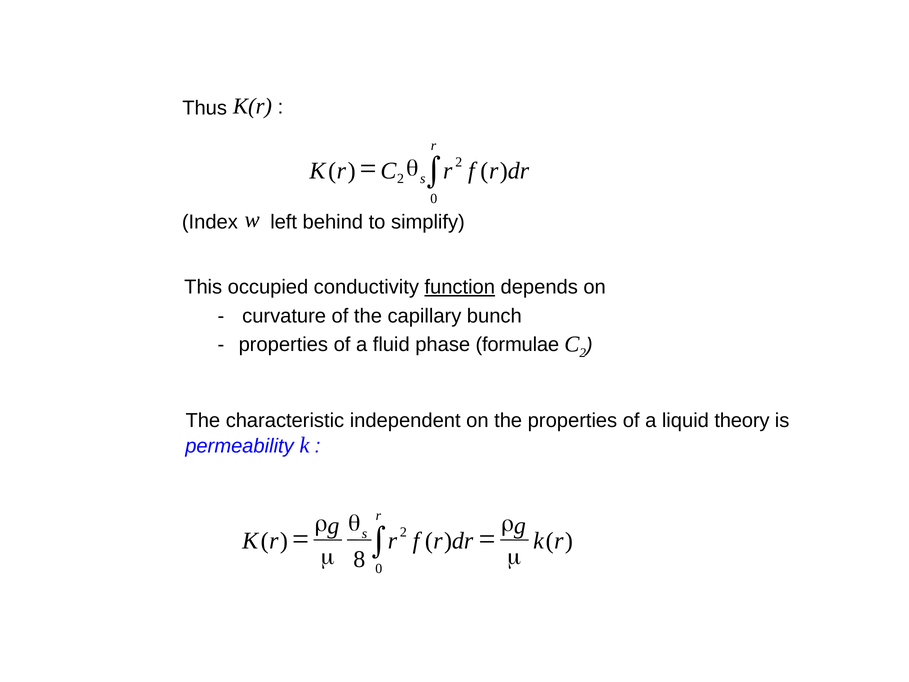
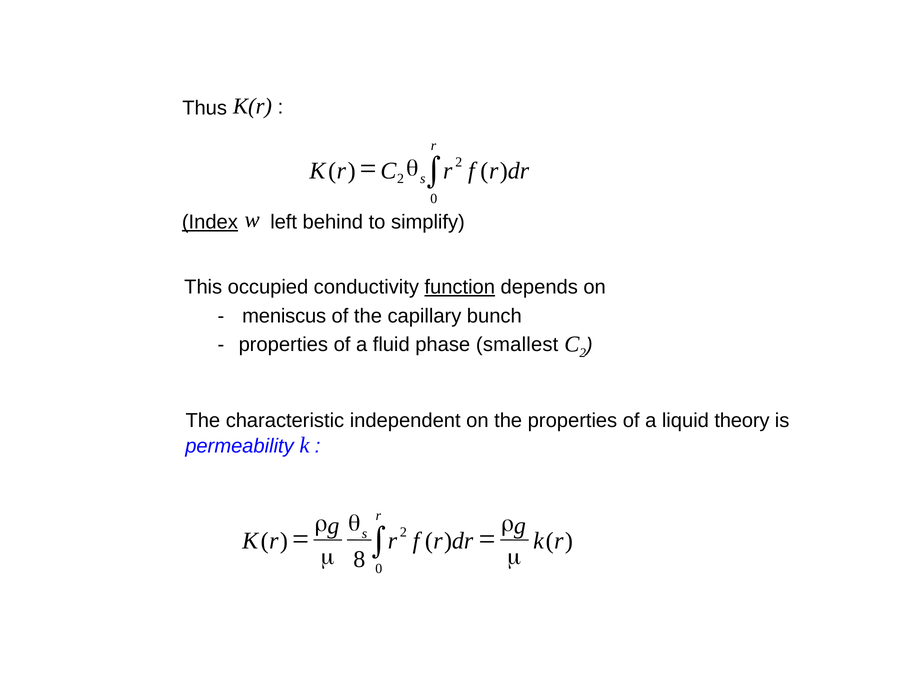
Index underline: none -> present (210, 222)
curvature: curvature -> meniscus (284, 316)
formulae: formulae -> smallest (517, 344)
